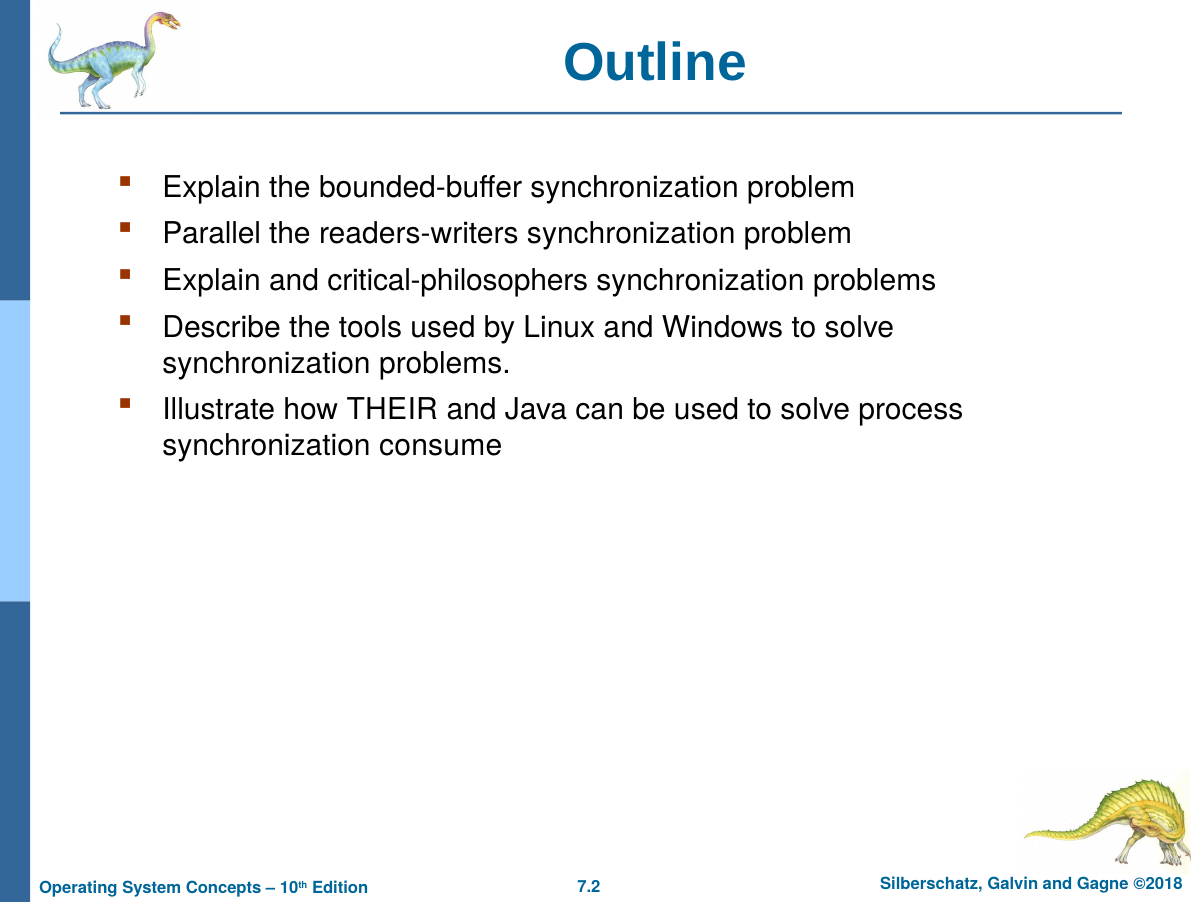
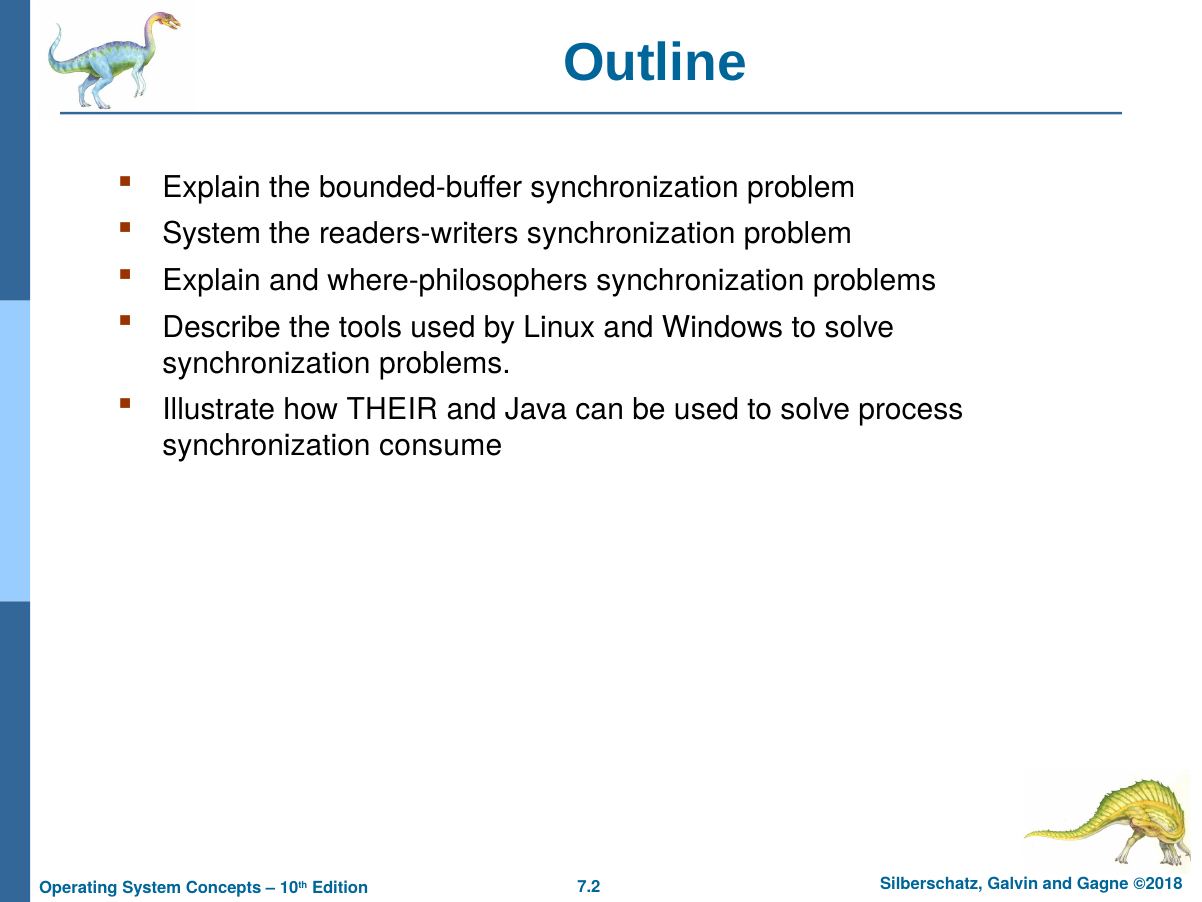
Parallel: Parallel -> System (212, 234)
critical-philosophers: critical-philosophers -> where-philosophers (458, 280)
